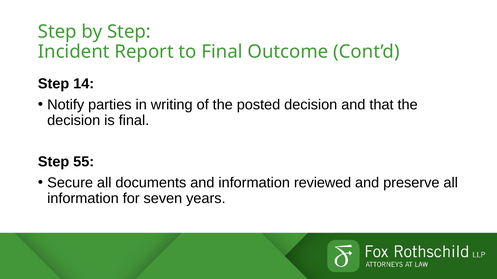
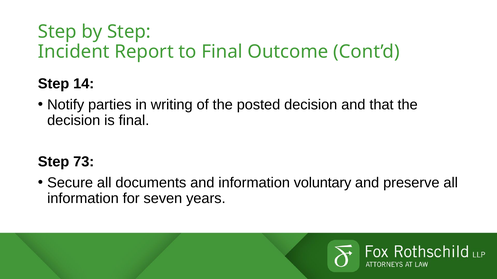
55: 55 -> 73 (84, 162)
reviewed: reviewed -> voluntary (323, 183)
